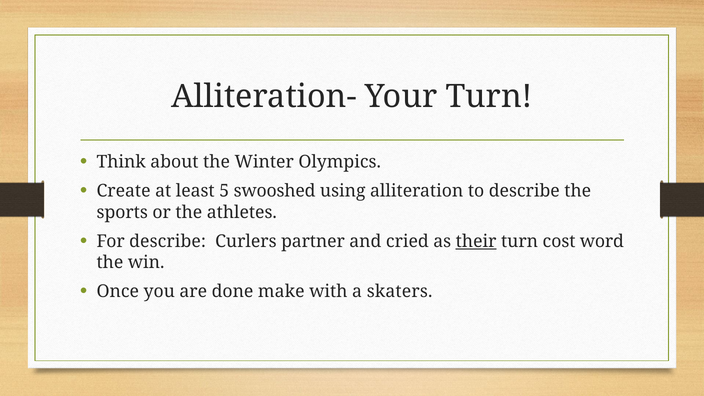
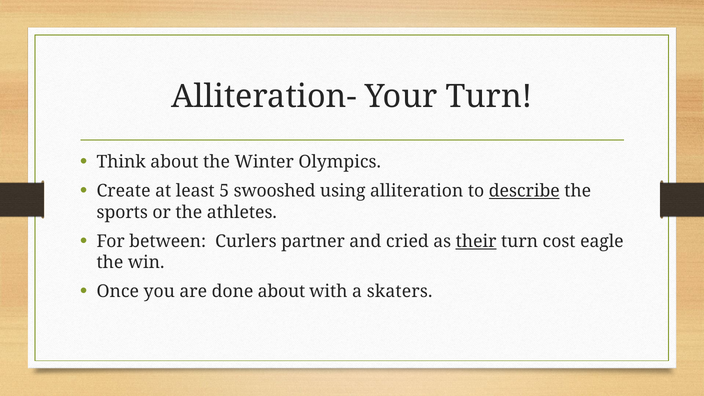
describe underline: none -> present (524, 191)
For describe: describe -> between (168, 241)
word: word -> eagle (602, 241)
done make: make -> about (281, 291)
